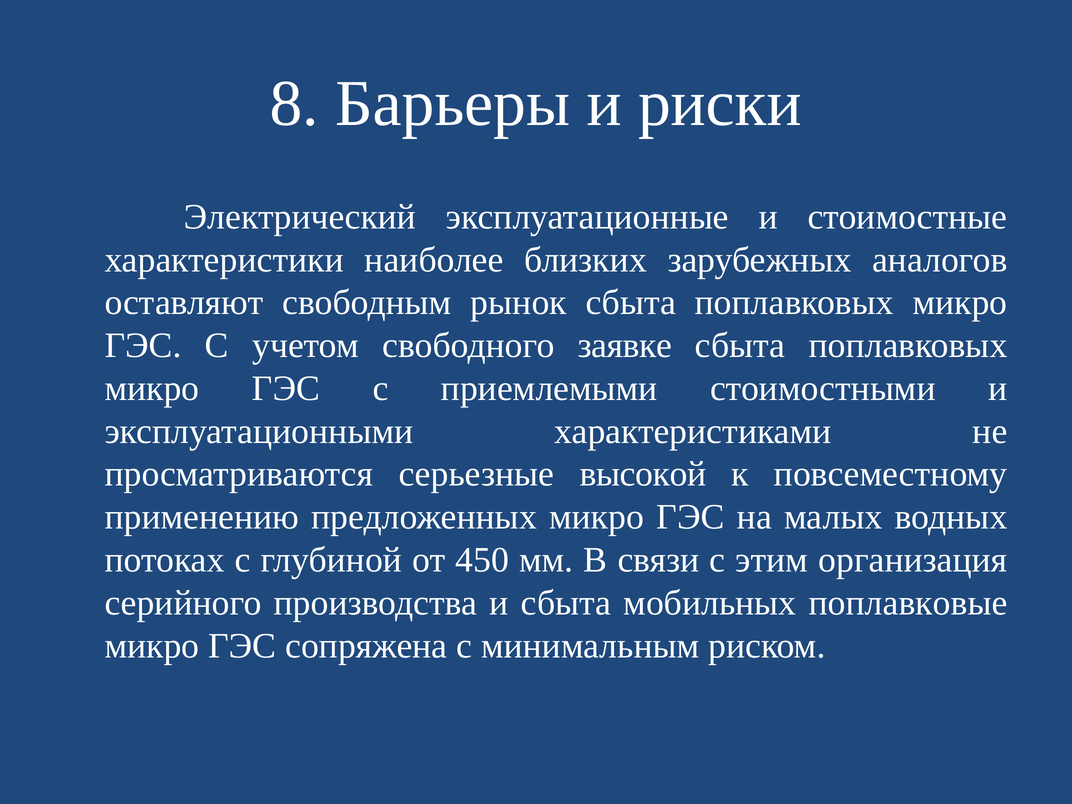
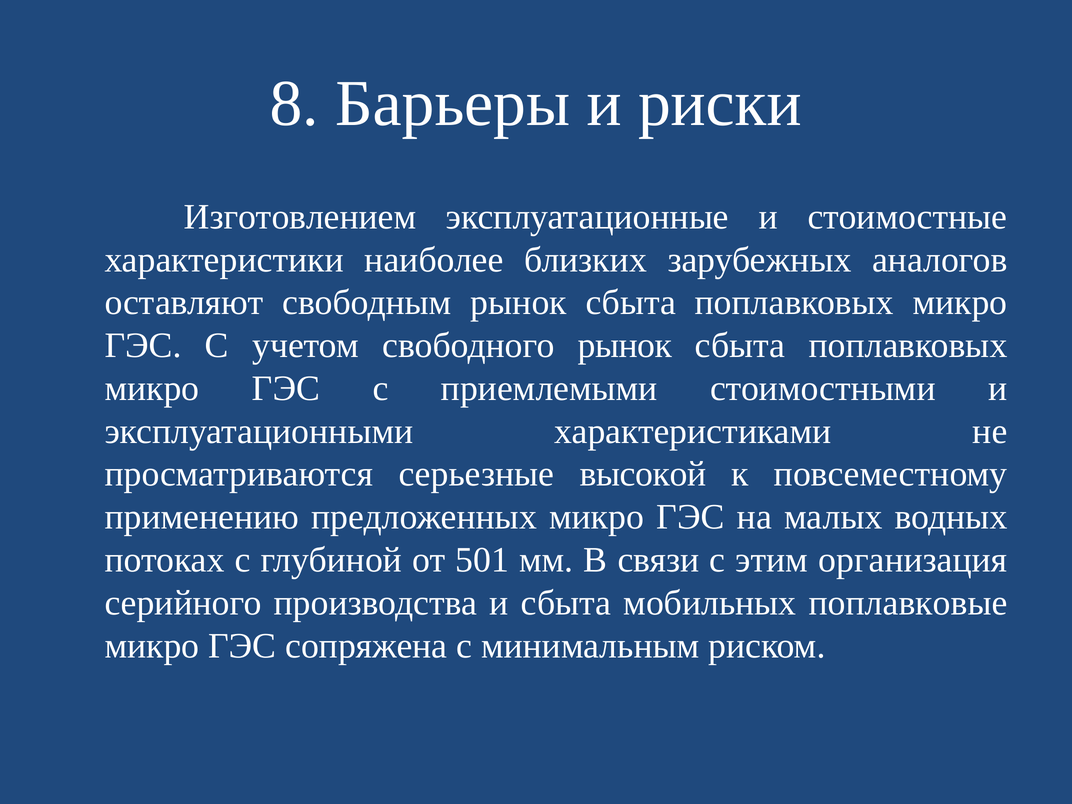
Электрический: Электрический -> Изготовлением (300, 217)
свободного заявке: заявке -> рынок (625, 346)
450: 450 -> 501 (482, 560)
